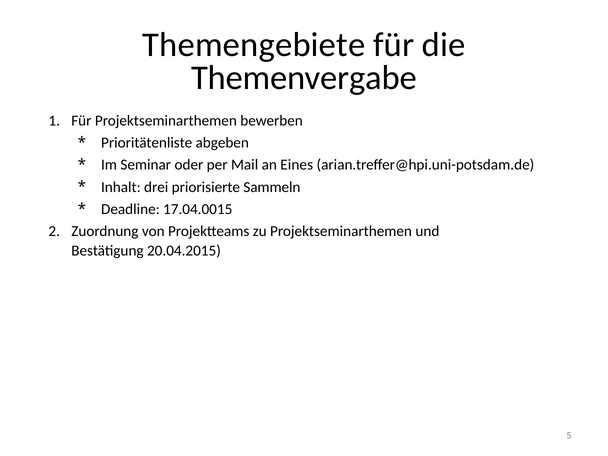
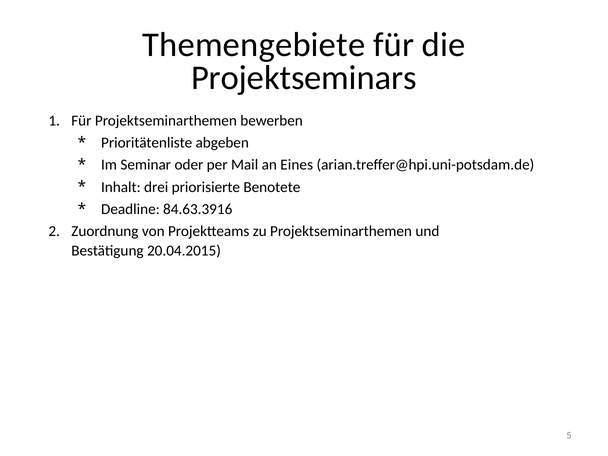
Themenvergabe: Themenvergabe -> Projektseminars (304, 78)
Sammeln: Sammeln -> Benotete (272, 187)
17.04.0015: 17.04.0015 -> 84.63.3916 (198, 209)
